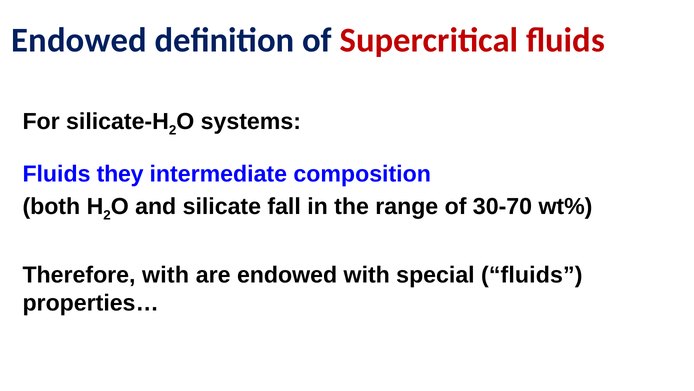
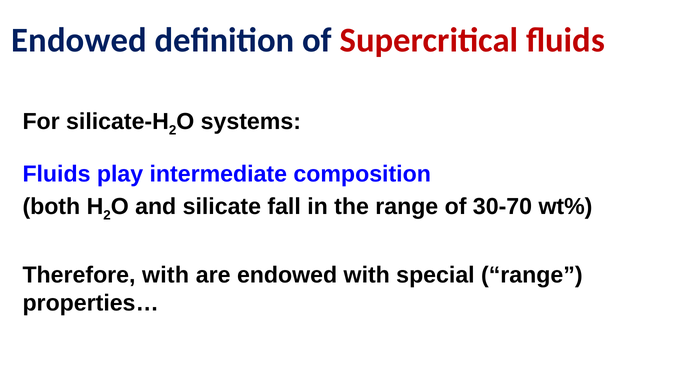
they: they -> play (120, 174)
special fluids: fluids -> range (532, 275)
